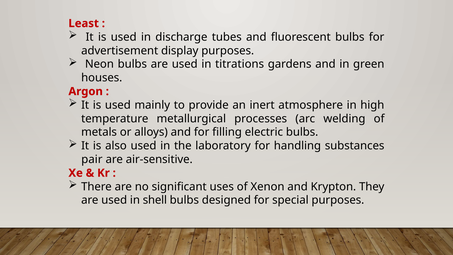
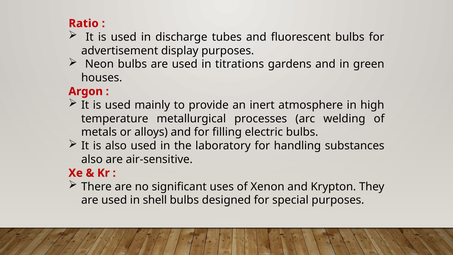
Least: Least -> Ratio (84, 23)
pair: pair -> also (92, 159)
